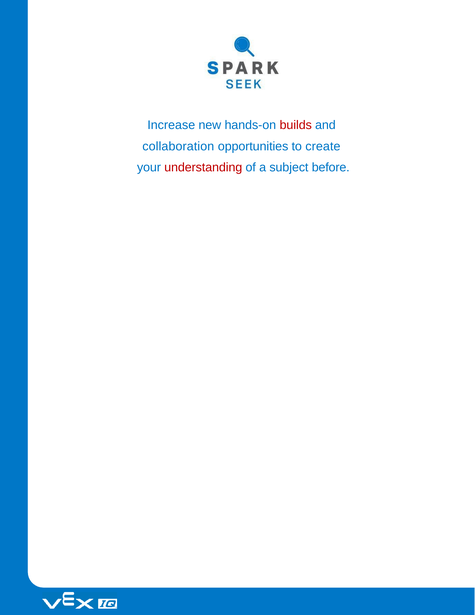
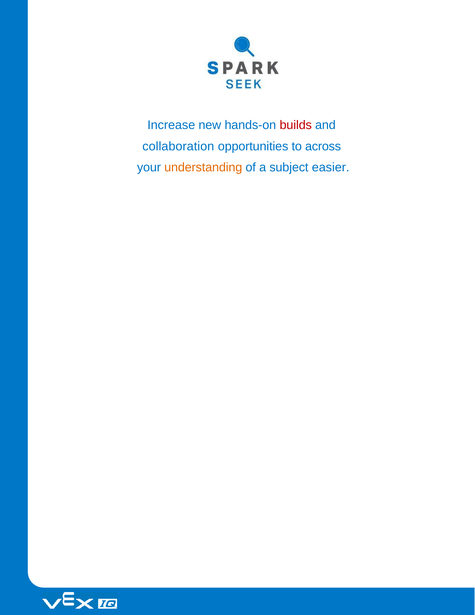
create: create -> across (323, 146)
understanding colour: red -> orange (203, 167)
before: before -> easier (331, 167)
